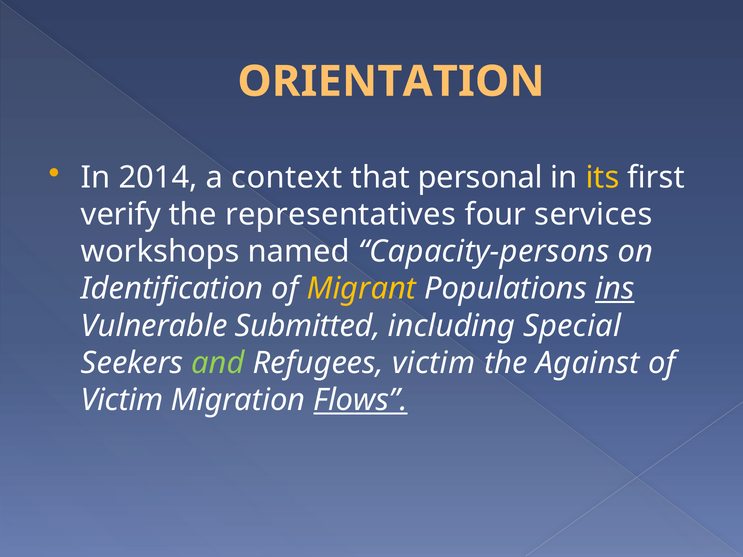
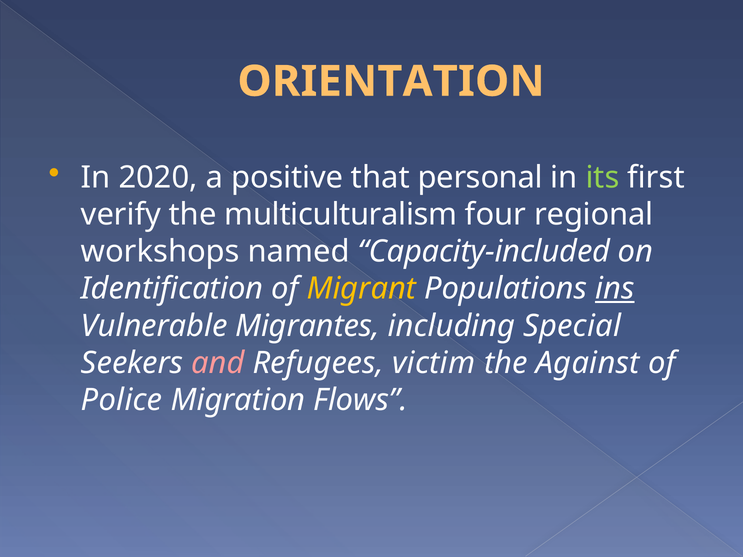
2014: 2014 -> 2020 (158, 177)
context: context -> positive (287, 177)
its colour: yellow -> light green (602, 177)
representatives: representatives -> multiculturalism (341, 215)
services: services -> regional (594, 215)
Capacity-persons: Capacity-persons -> Capacity-included (484, 252)
Submitted: Submitted -> Migrantes (308, 326)
and colour: light green -> pink (218, 363)
Victim: Victim -> Police (122, 400)
Flows underline: present -> none (361, 400)
